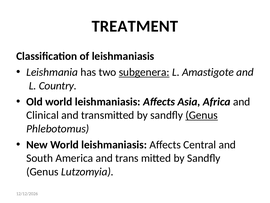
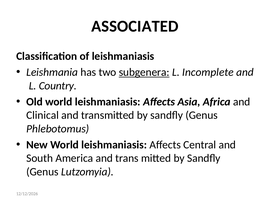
TREATMENT: TREATMENT -> ASSOCIATED (135, 26)
Amastigote: Amastigote -> Incomplete (208, 72)
Genus underline: present -> none (202, 115)
